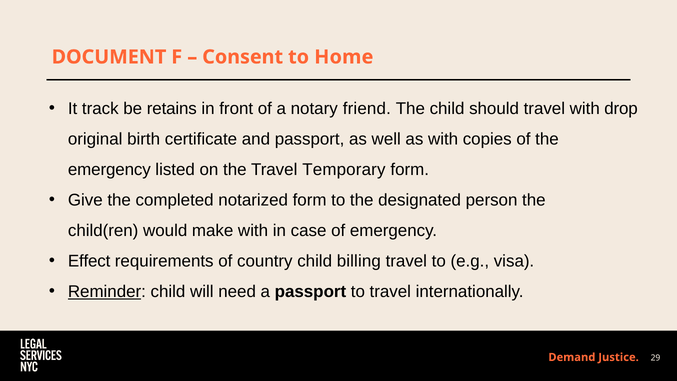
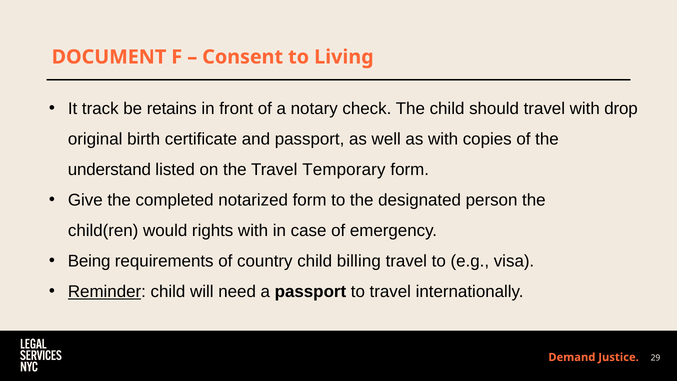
Home: Home -> Living (344, 57)
friend: friend -> check (367, 109)
emergency: emergency -> understand (109, 170)
make: make -> rights (213, 230)
Effect: Effect -> Being (89, 261)
